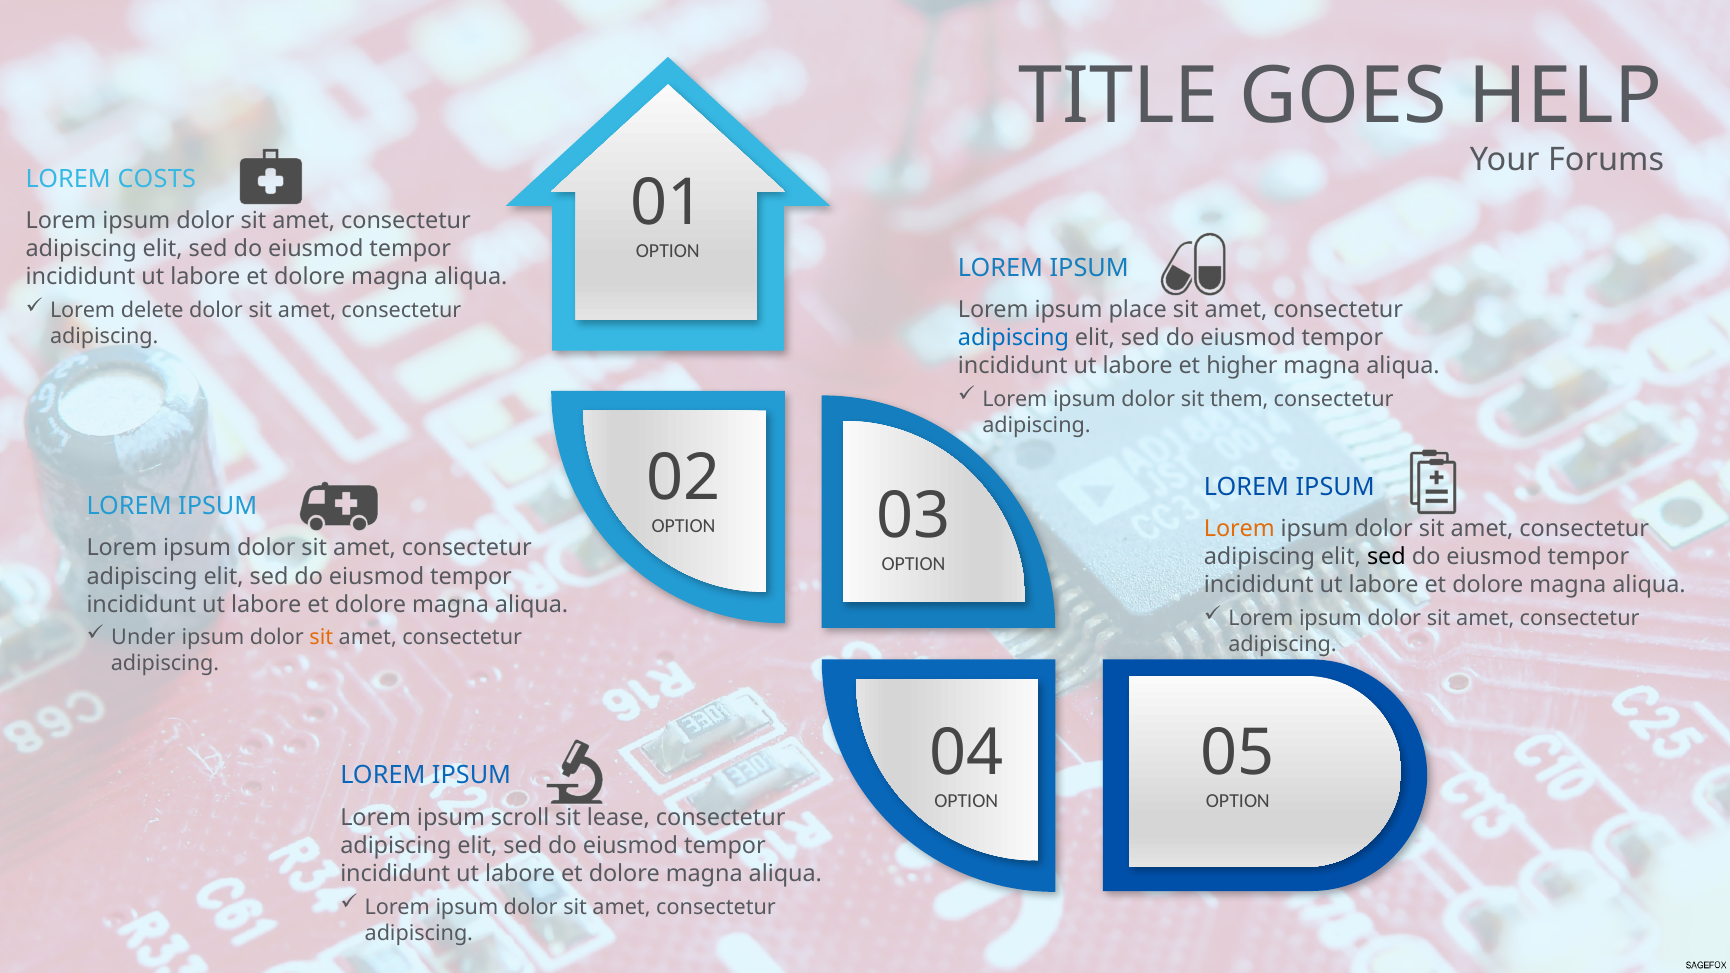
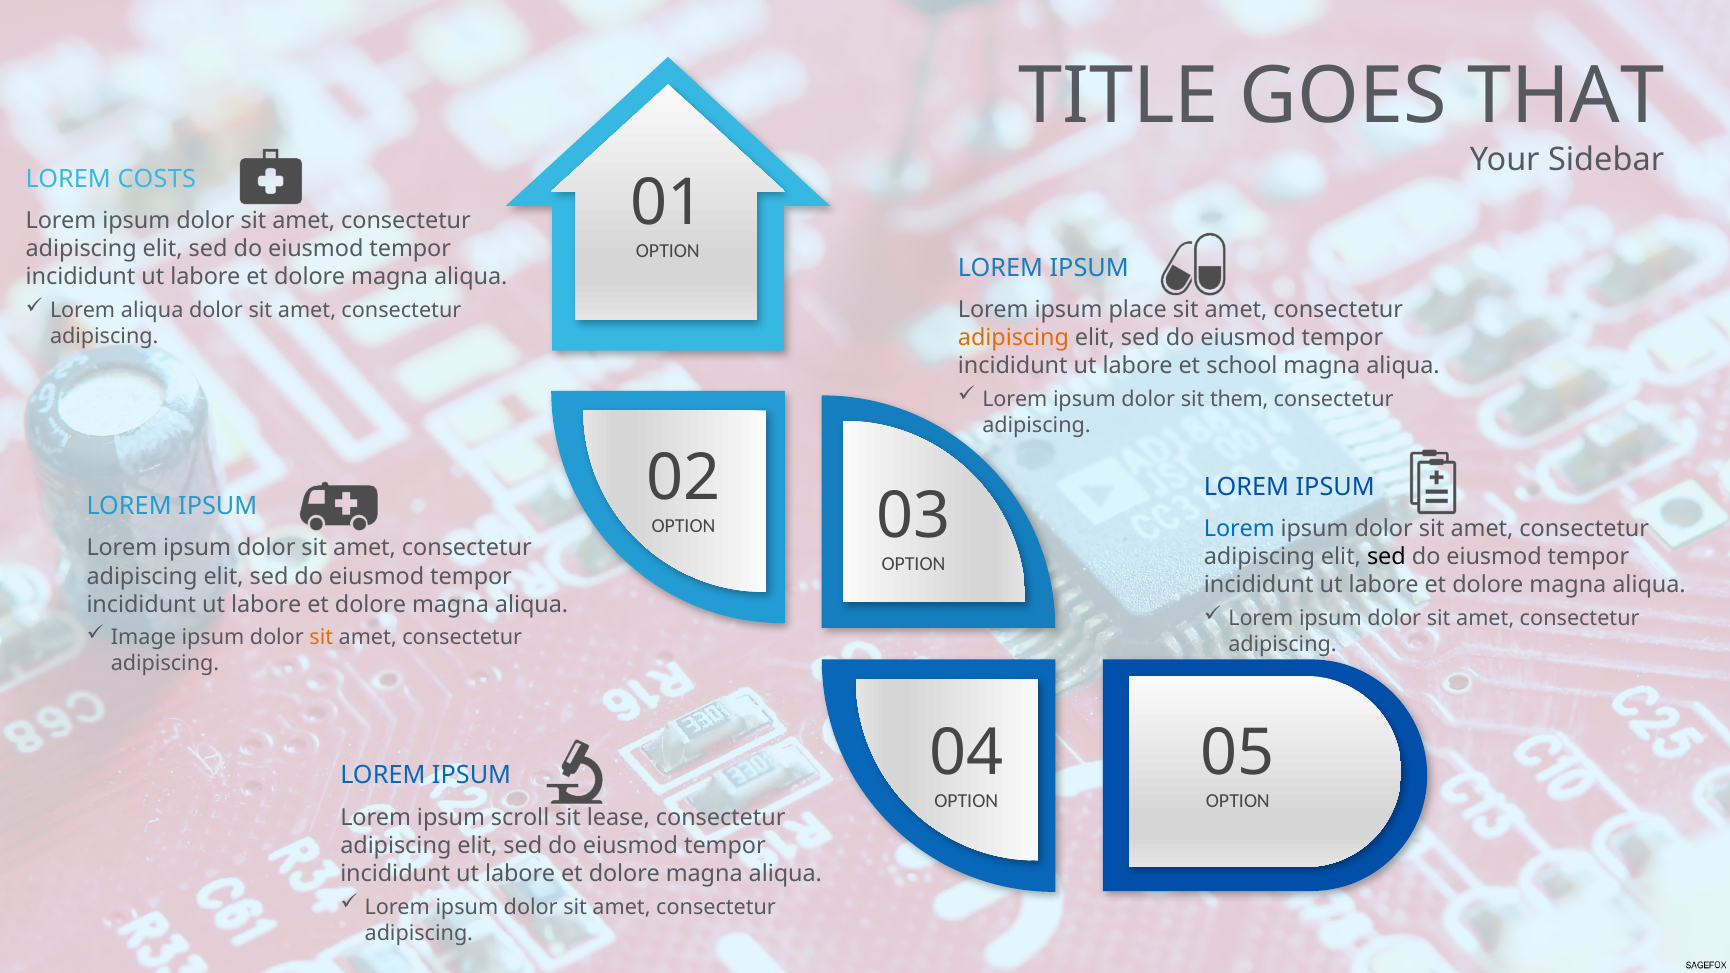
HELP: HELP -> THAT (1566, 96)
Forums: Forums -> Sidebar (1606, 160)
Lorem delete: delete -> aliqua (152, 310)
adipiscing colour: blue -> orange (1014, 338)
higher: higher -> school (1242, 366)
Lorem colour: orange -> blue (1239, 529)
Under: Under -> Image (143, 638)
